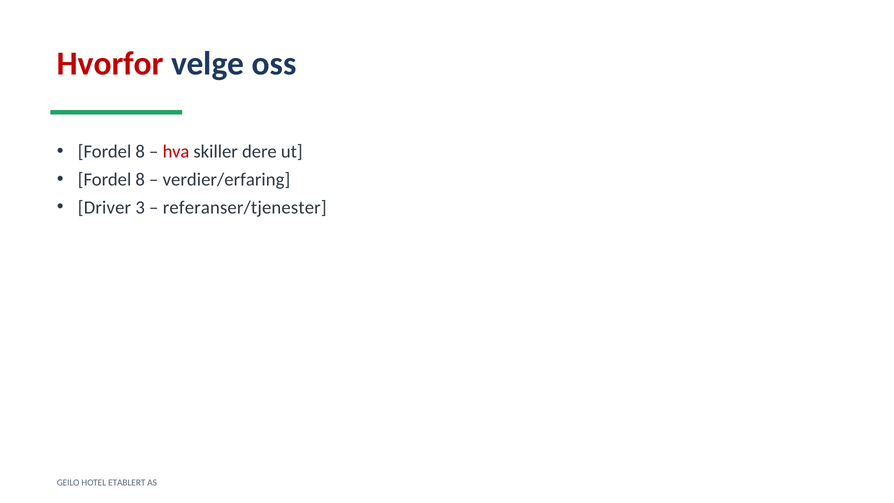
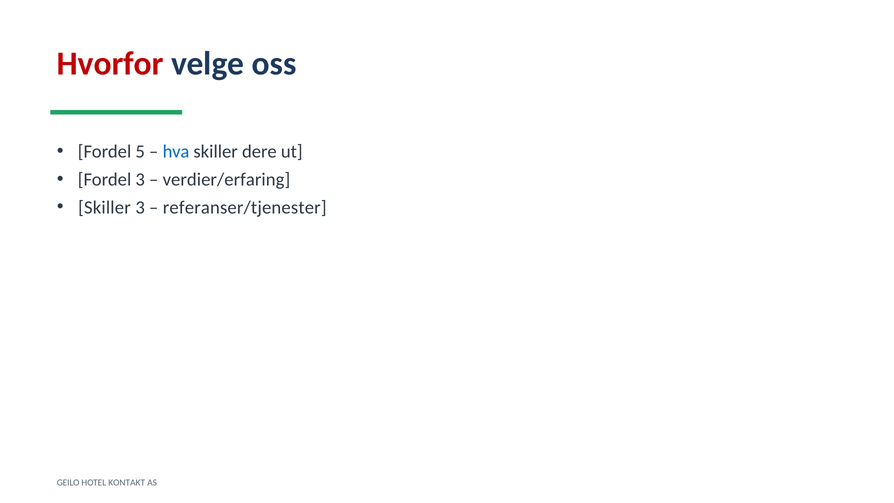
8: 8 -> 5 (140, 151)
hva colour: red -> blue (176, 151)
8: 8 -> 3 (140, 179)
Driver: Driver -> Skiller (104, 207)
ETABLERT: ETABLERT -> KONTAKT (127, 483)
